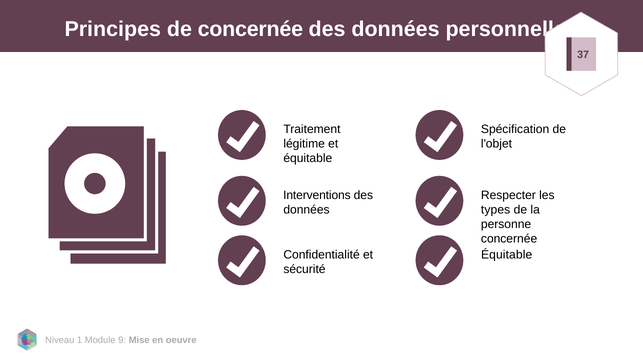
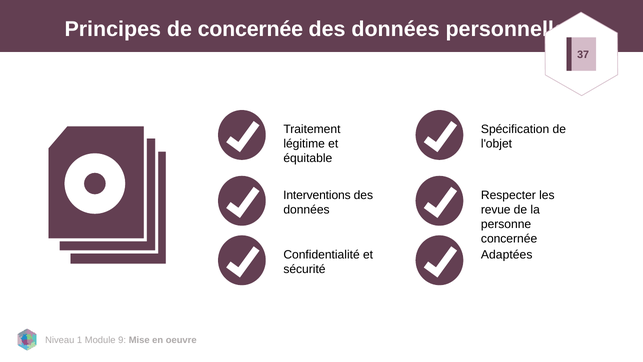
types: types -> revue (496, 209)
Équitable: Équitable -> Adaptées (507, 254)
